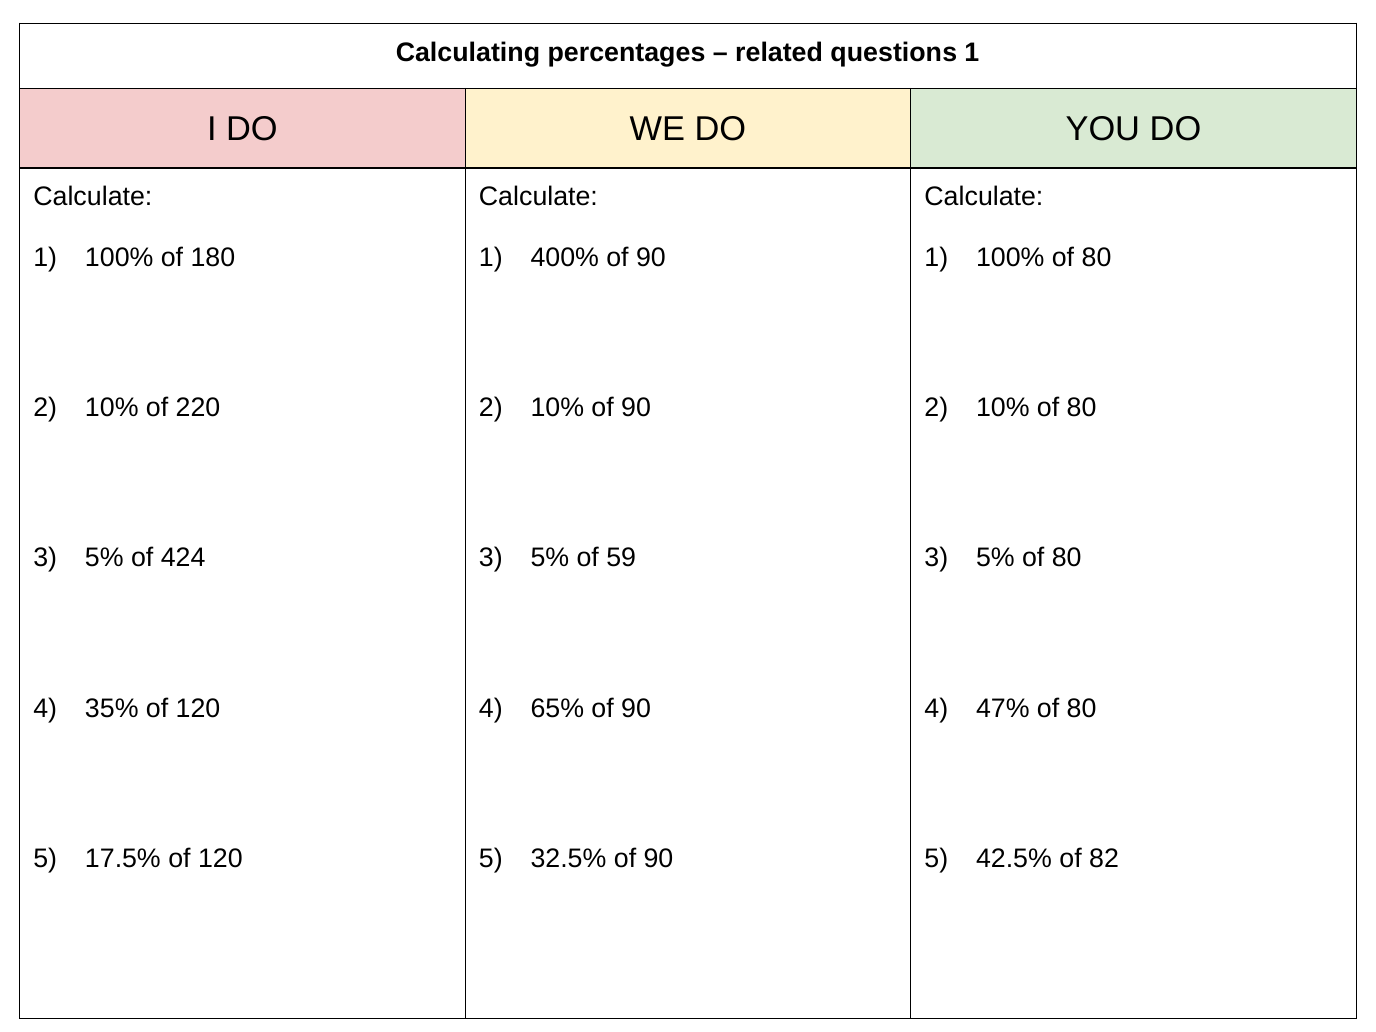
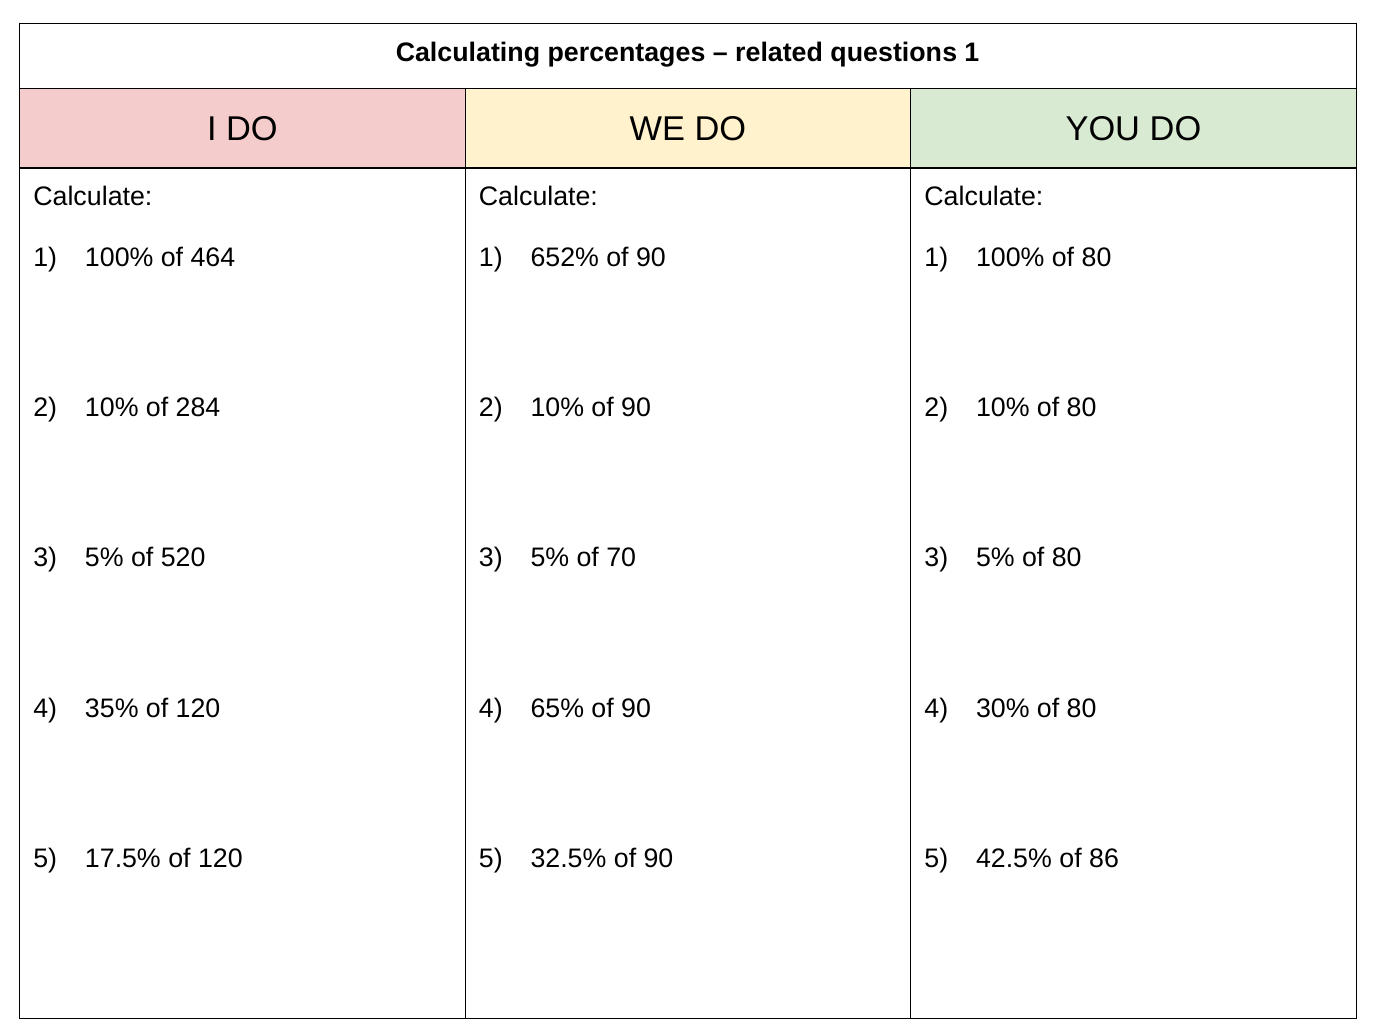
180: 180 -> 464 (213, 257)
400%: 400% -> 652% (565, 257)
220: 220 -> 284 (198, 408)
424: 424 -> 520 (183, 558)
59: 59 -> 70 (621, 558)
47%: 47% -> 30% (1003, 708)
82: 82 -> 86 (1104, 859)
